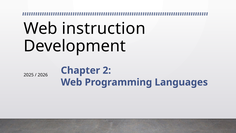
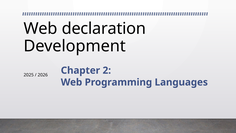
instruction: instruction -> declaration (104, 28)
